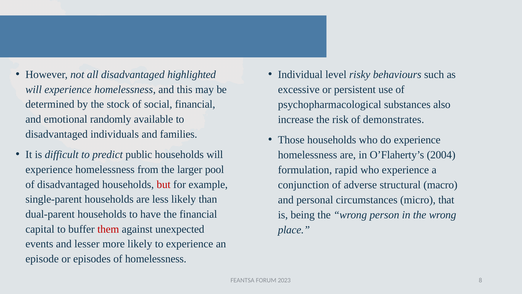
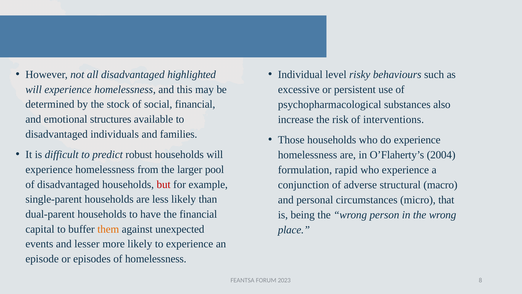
randomly: randomly -> structures (111, 119)
demonstrates: demonstrates -> interventions (394, 120)
public: public -> robust (139, 154)
them colour: red -> orange (108, 229)
